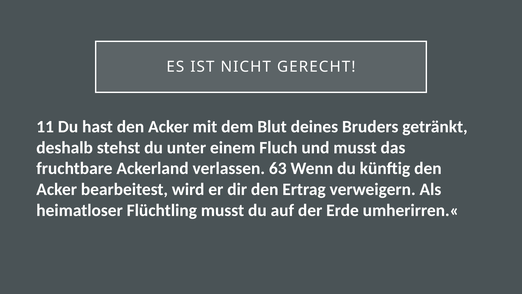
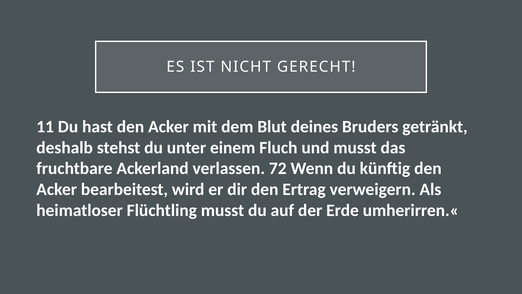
63: 63 -> 72 (278, 168)
